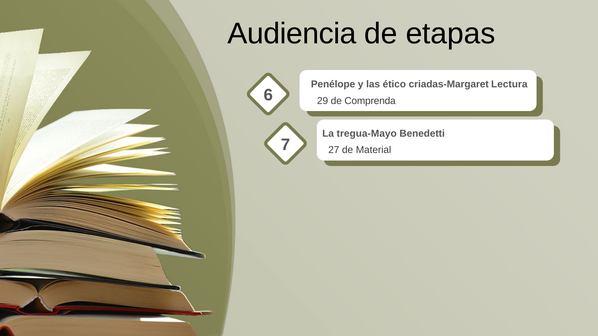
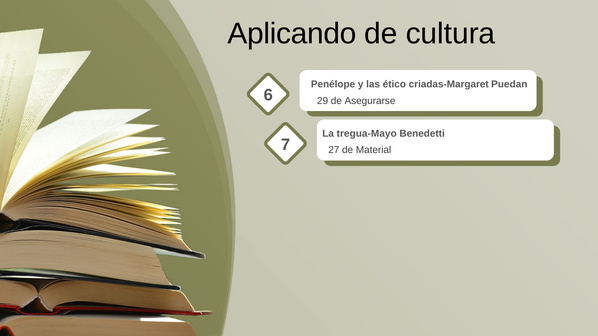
Audiencia: Audiencia -> Aplicando (292, 34)
etapas: etapas -> cultura (450, 34)
Lectura: Lectura -> Puedan (509, 84)
Comprenda: Comprenda -> Asegurarse (370, 101)
